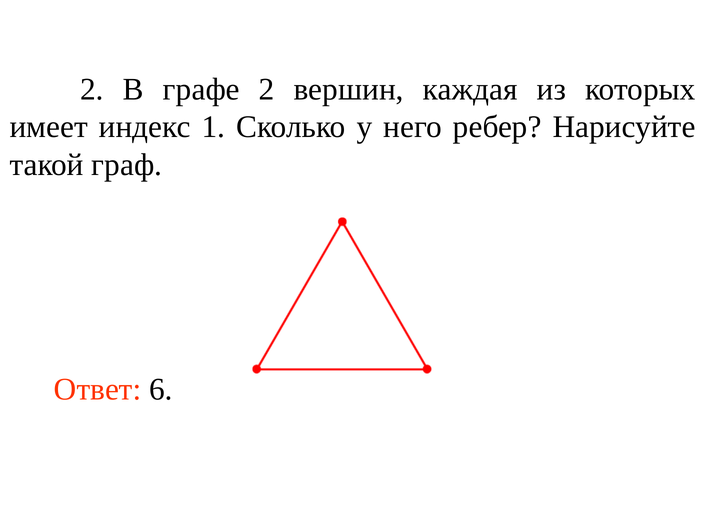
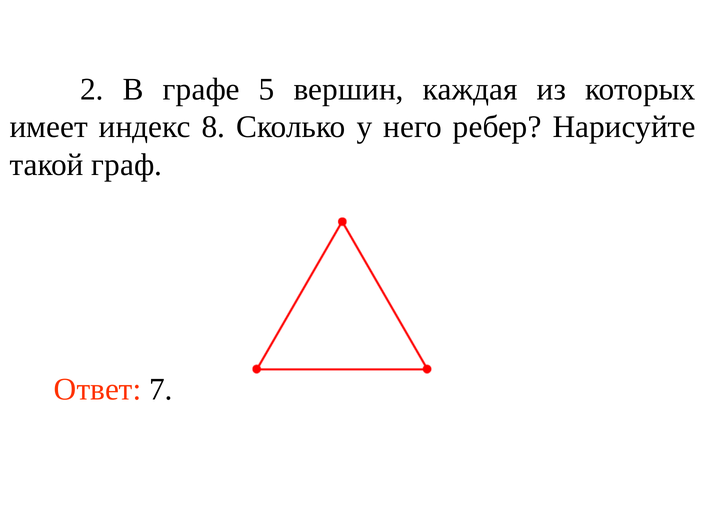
графе 2: 2 -> 5 (267, 89)
1: 1 -> 8 (214, 127)
6: 6 -> 7 (161, 389)
